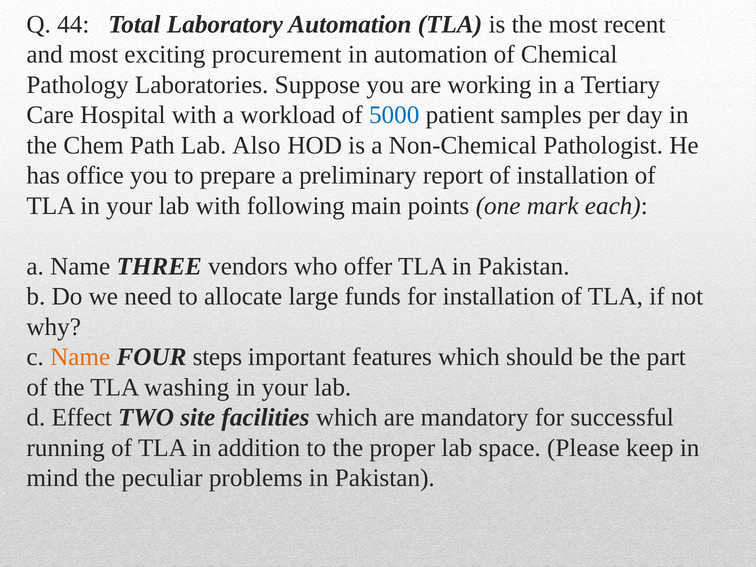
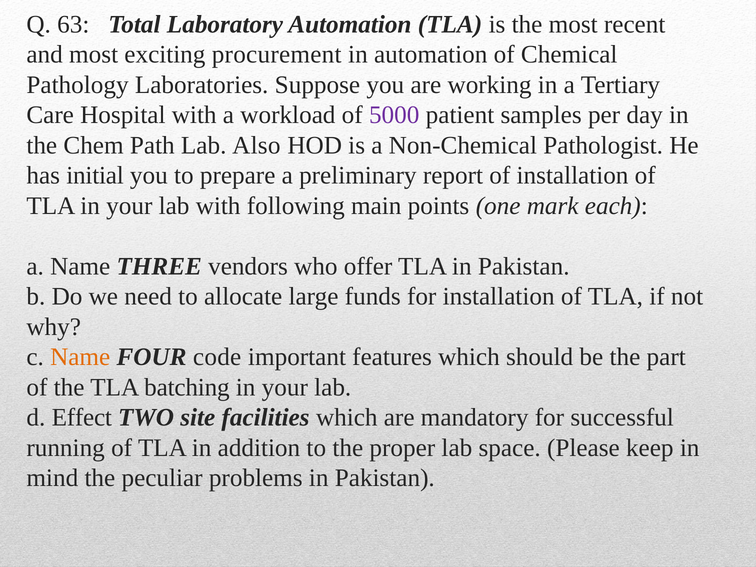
44: 44 -> 63 (73, 24)
5000 colour: blue -> purple (394, 115)
office: office -> initial (95, 176)
steps: steps -> code (217, 357)
washing: washing -> batching (187, 387)
